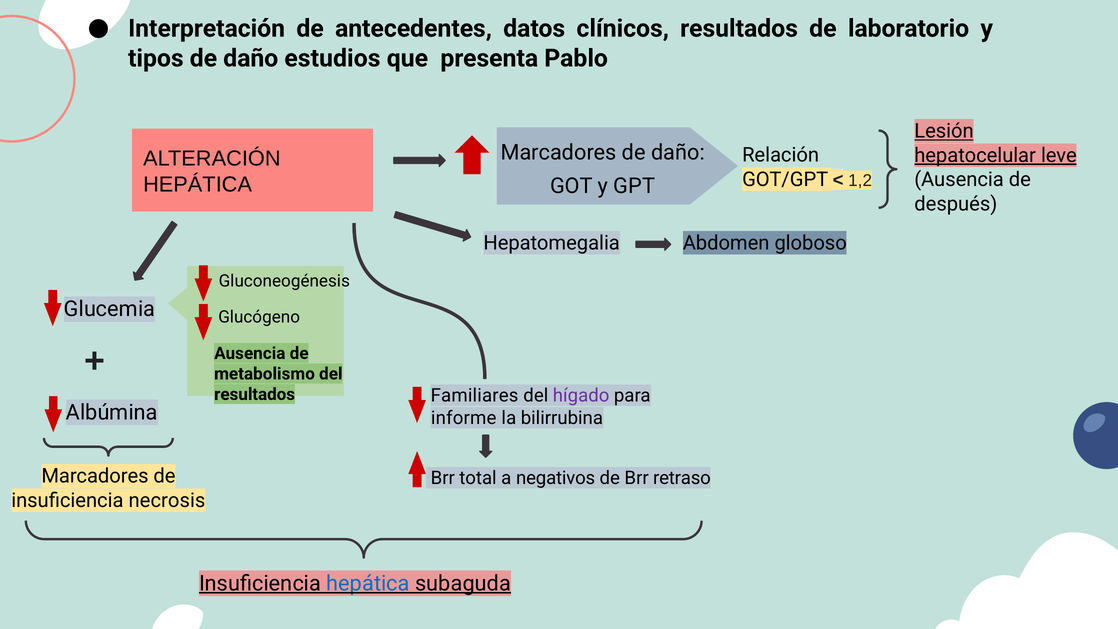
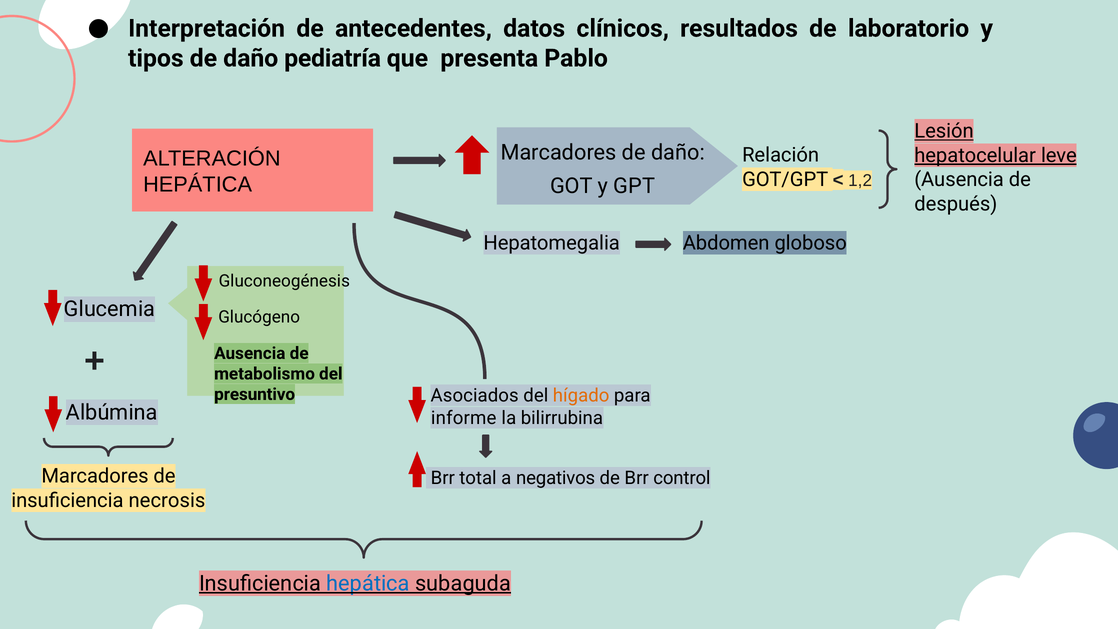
estudios: estudios -> pediatría (333, 58)
resultados: resultados -> presuntivo (255, 394)
Familiares: Familiares -> Asociados (475, 395)
hígado colour: purple -> orange (581, 395)
retraso: retraso -> control (682, 478)
